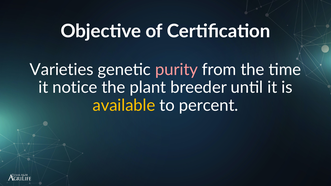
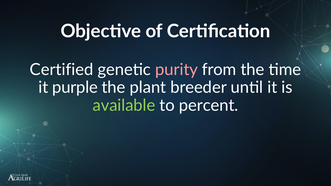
Varieties: Varieties -> Certified (62, 70)
notice: notice -> purple (75, 88)
available colour: yellow -> light green (124, 105)
